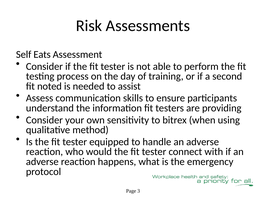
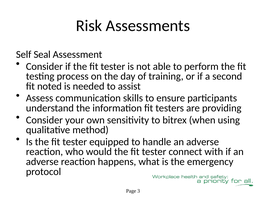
Eats: Eats -> Seal (42, 54)
